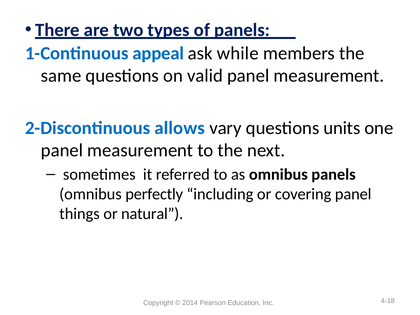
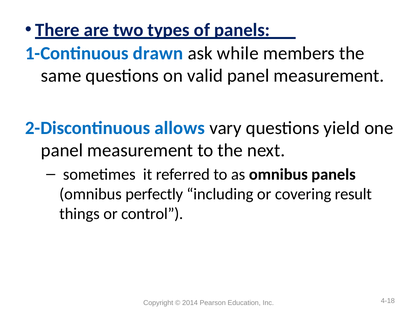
appeal: appeal -> drawn (158, 53)
units: units -> yield (342, 128)
covering panel: panel -> result (353, 194)
natural: natural -> control (152, 214)
